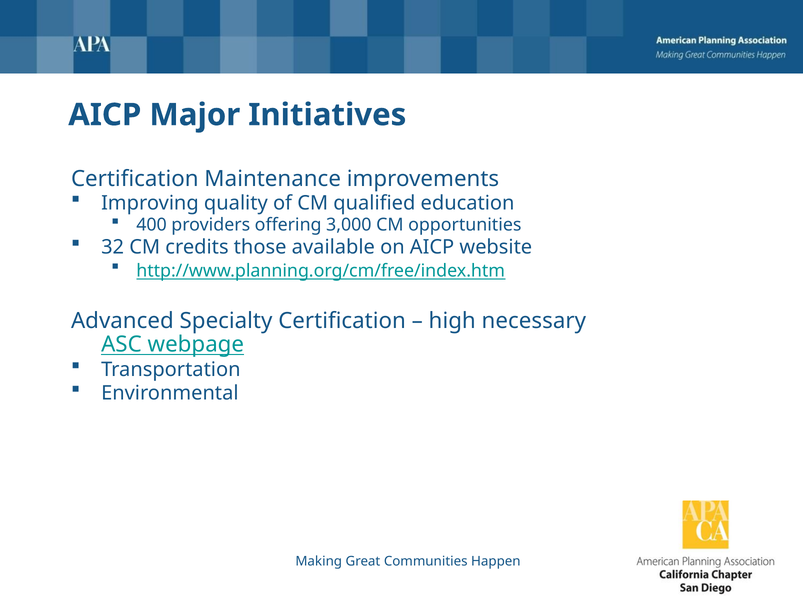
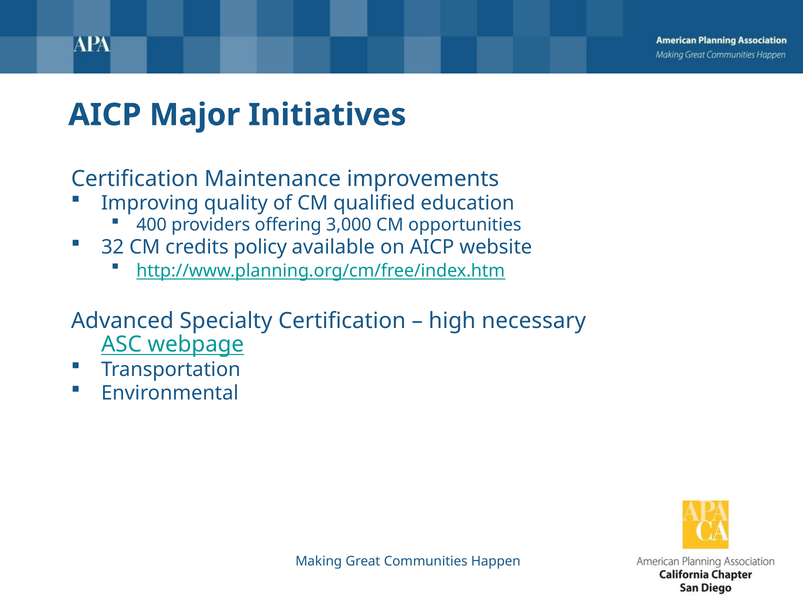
those: those -> policy (260, 247)
